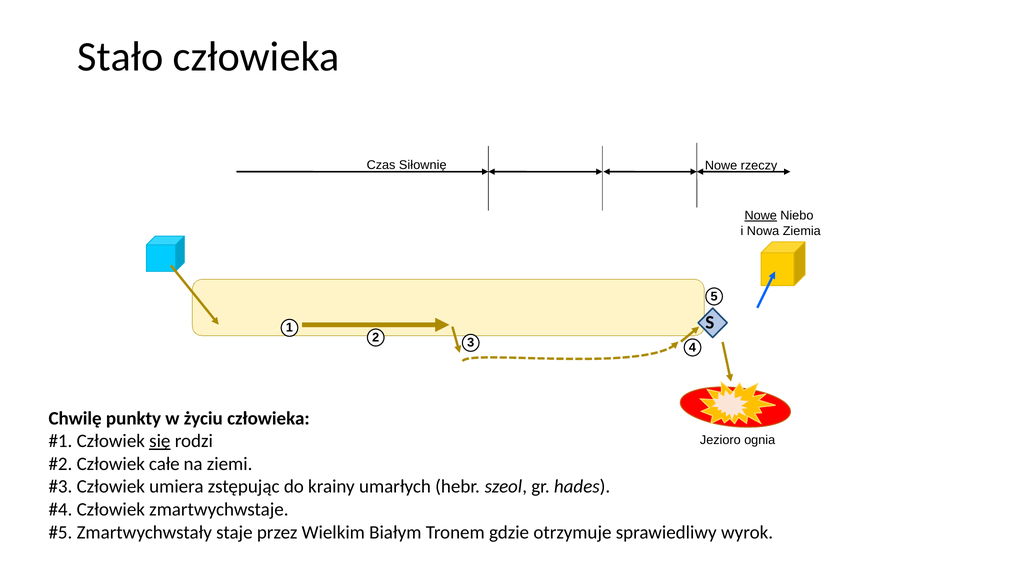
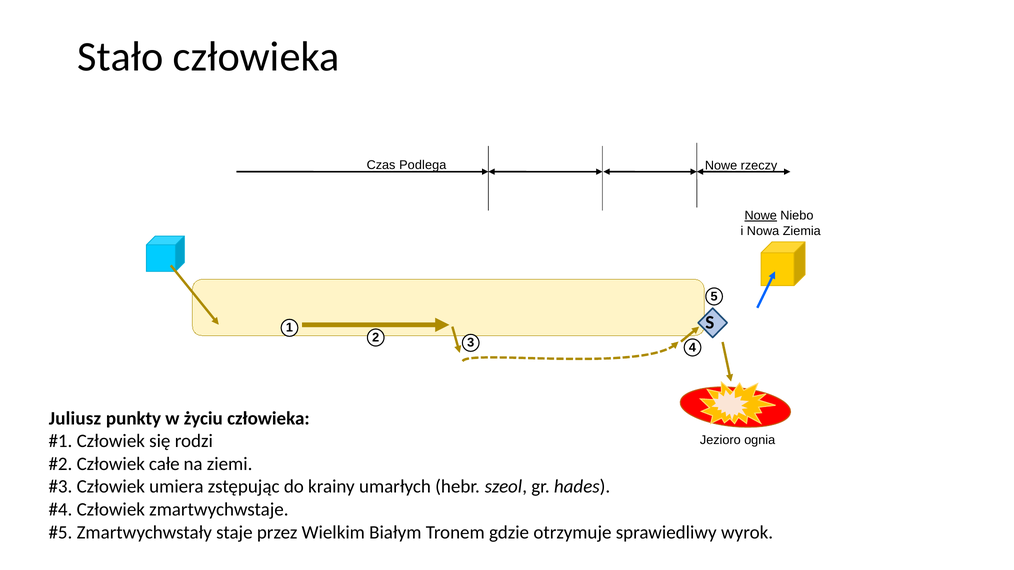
Siłownię: Siłownię -> Podlega (423, 165)
Chwilę: Chwilę -> Juliusz (75, 419)
się underline: present -> none (160, 441)
